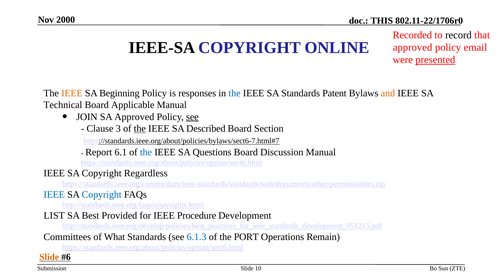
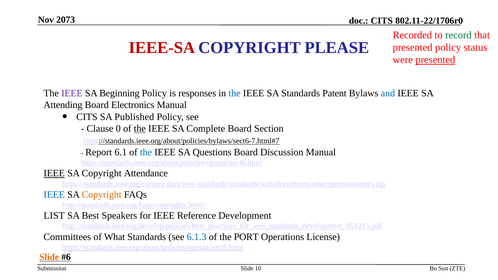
2000: 2000 -> 2073 (66, 20)
THIS: THIS -> CITS (382, 21)
record colour: black -> green (458, 35)
IEEE-SA colour: black -> red (162, 48)
ONLINE: ONLINE -> PLEASE (337, 48)
approved: approved -> presented (413, 47)
email: email -> status (475, 47)
IEEE colour: orange -> purple (72, 93)
and colour: orange -> blue (388, 93)
Technical: Technical -> Attending (63, 105)
Applicable: Applicable -> Electronics (133, 105)
JOIN: JOIN -> CITS (87, 117)
SA Approved: Approved -> Published (134, 117)
see underline: present -> none (192, 117)
3: 3 -> 0 (118, 129)
Described: Described -> Complete (206, 129)
IEEE underline: none -> present (54, 173)
Regardless: Regardless -> Attendance (146, 173)
Copyright colour: blue -> orange (102, 195)
Provided: Provided -> Speakers (119, 216)
Procedure: Procedure -> Reference (197, 216)
Remain: Remain -> License (323, 237)
